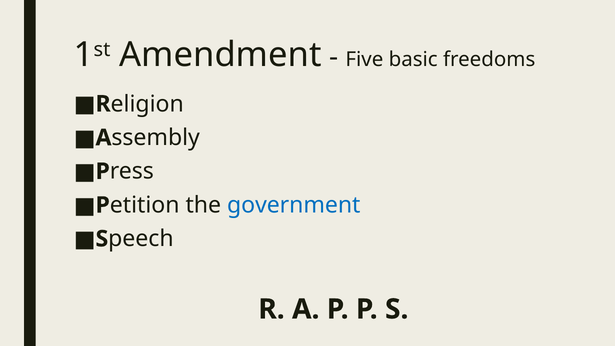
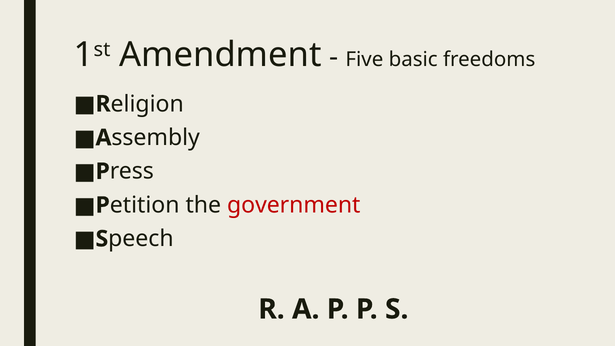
government colour: blue -> red (294, 205)
